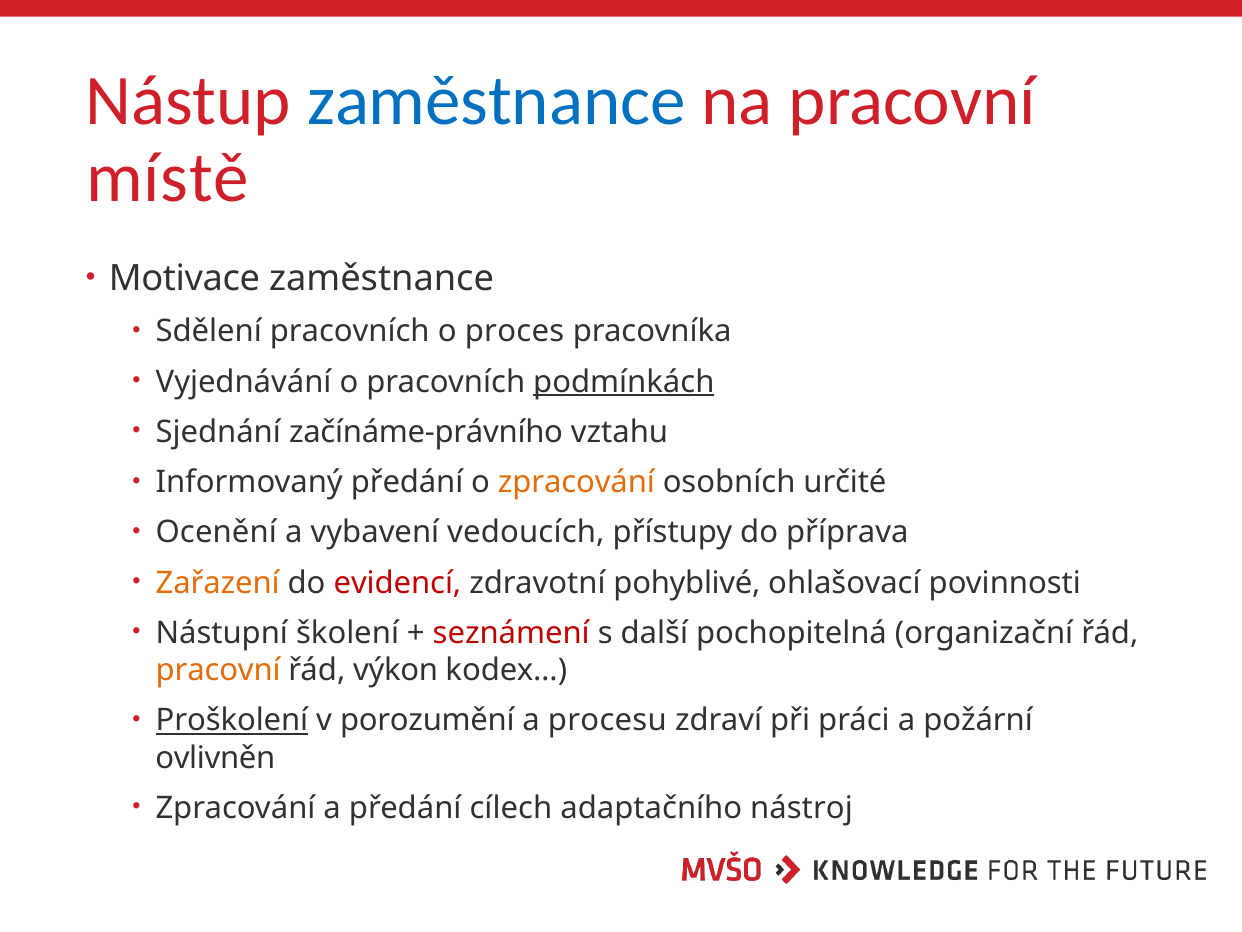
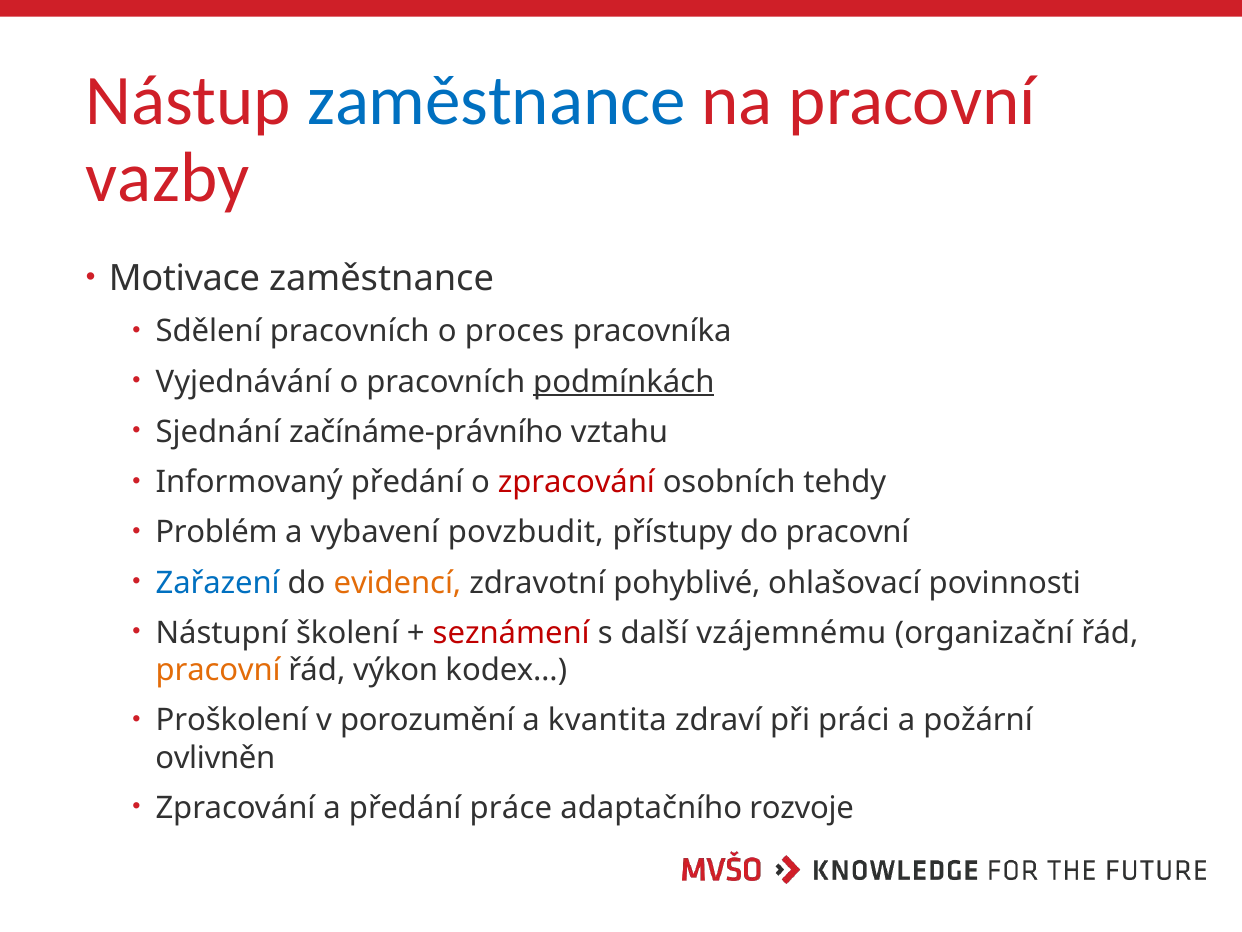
místě: místě -> vazby (168, 178)
zpracování colour: orange -> red (576, 482)
určité: určité -> tehdy (845, 482)
Ocenění: Ocenění -> Problém (216, 532)
vedoucích: vedoucích -> povzbudit (526, 532)
do příprava: příprava -> pracovní (847, 532)
Zařazení colour: orange -> blue (218, 582)
evidencí colour: red -> orange (397, 582)
pochopitelná: pochopitelná -> vzájemnému (791, 633)
Proškolení underline: present -> none (232, 720)
procesu: procesu -> kvantita (607, 720)
cílech: cílech -> práce (511, 808)
nástroj: nástroj -> rozvoje (802, 808)
